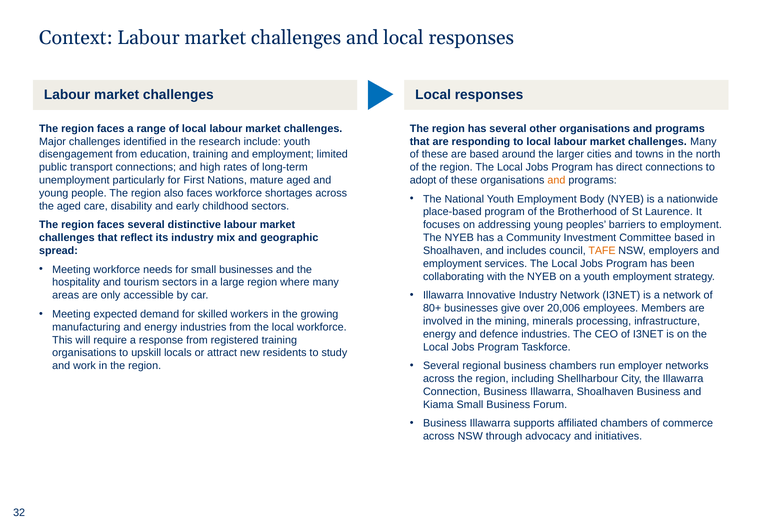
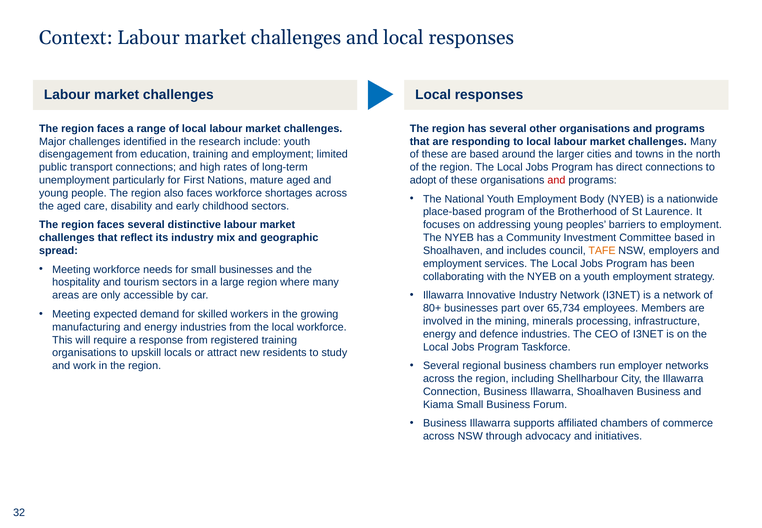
and colour: orange -> red (556, 180)
give: give -> part (511, 308)
20,006: 20,006 -> 65,734 (564, 308)
